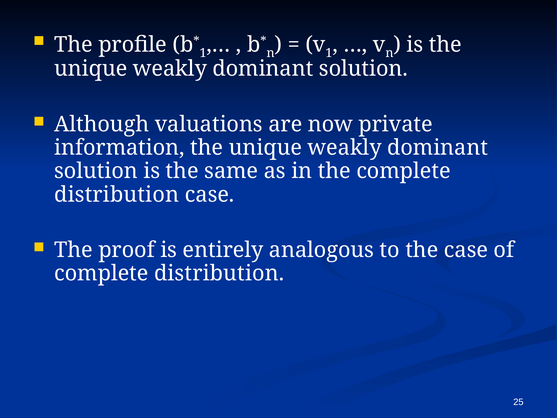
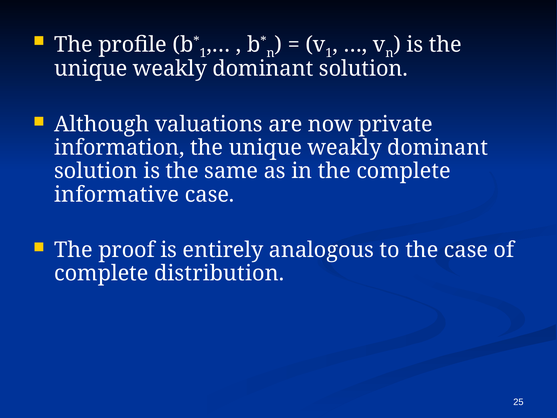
distribution: distribution -> informative (117, 194)
